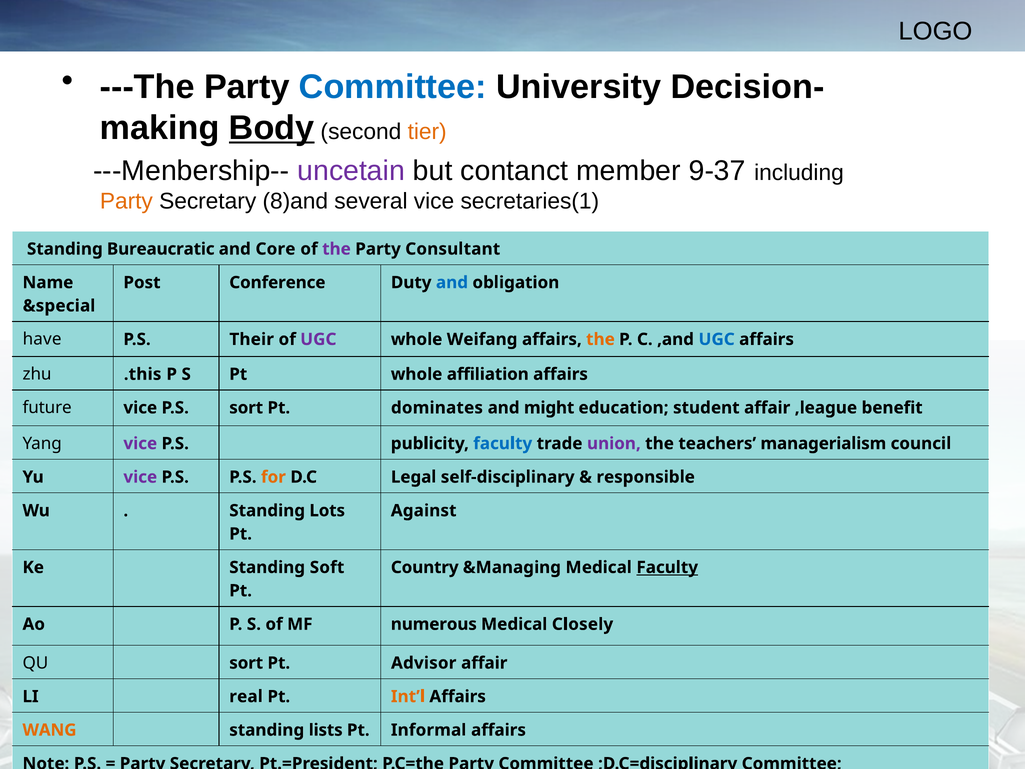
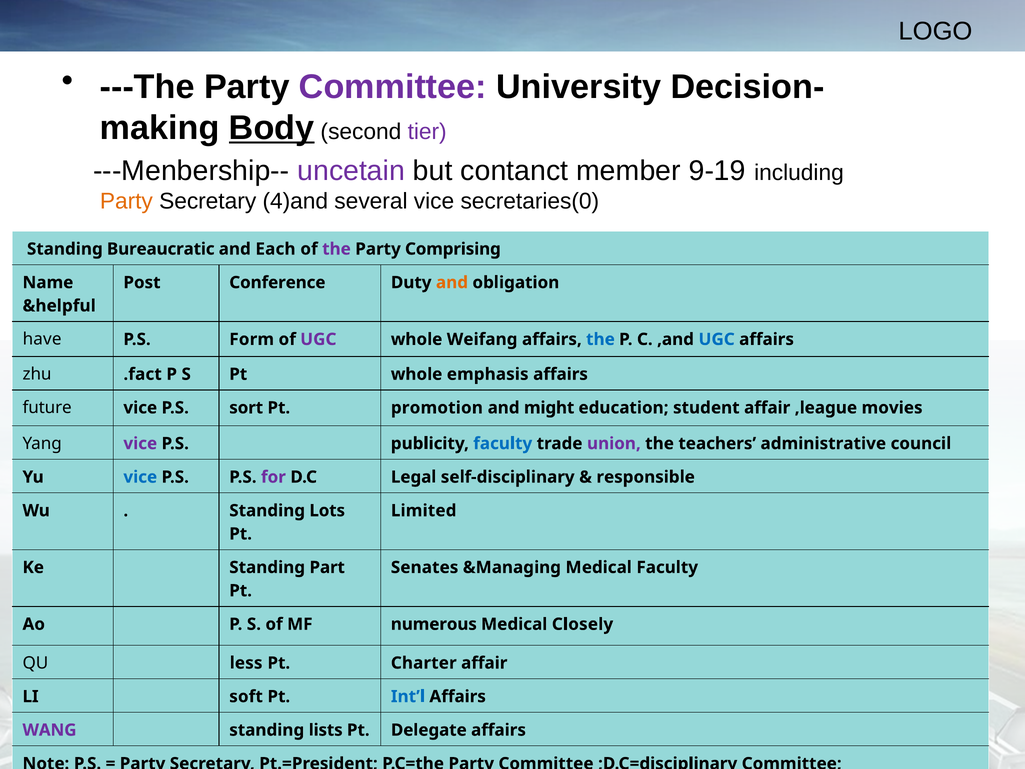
Committee colour: blue -> purple (393, 87)
tier colour: orange -> purple (427, 132)
9-37: 9-37 -> 9-19 (717, 171)
8)and: 8)and -> 4)and (295, 201)
secretaries(1: secretaries(1 -> secretaries(0 (530, 201)
Core: Core -> Each (275, 249)
Consultant: Consultant -> Comprising (453, 249)
and colour: blue -> orange (452, 282)
&special: &special -> &helpful (59, 306)
Their: Their -> Form (252, 339)
the colour: orange -> blue (600, 339)
.this: .this -> .fact (143, 374)
affiliation: affiliation -> emphasis (488, 374)
dominates: dominates -> promotion (437, 408)
benefit: benefit -> movies (892, 408)
managerialism: managerialism -> administrative (823, 443)
vice colour: purple -> blue (140, 477)
for colour: orange -> purple (273, 477)
Against: Against -> Limited (424, 510)
Soft: Soft -> Part (327, 567)
Country: Country -> Senates (425, 567)
Faculty underline: present -> none (667, 567)
QU sort: sort -> less (246, 663)
Advisor: Advisor -> Charter (424, 663)
real: real -> soft (246, 696)
Int’l colour: orange -> blue (408, 696)
WANG colour: orange -> purple (50, 730)
Informal: Informal -> Delegate (429, 730)
